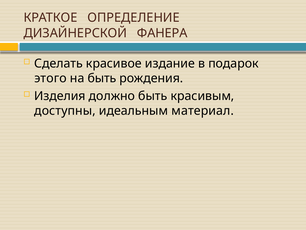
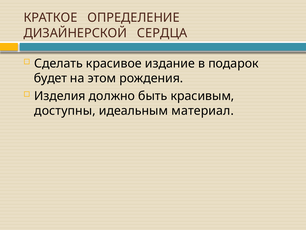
ФАНЕРА: ФАНЕРА -> СЕРДЦА (162, 33)
этого: этого -> будет (51, 78)
на быть: быть -> этом (102, 78)
